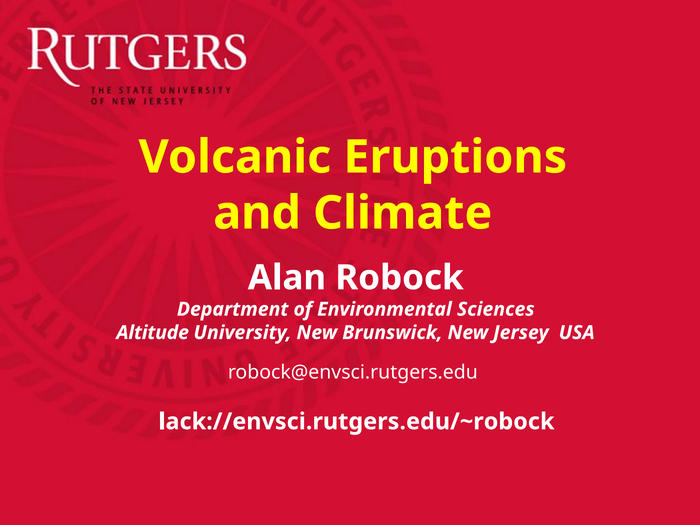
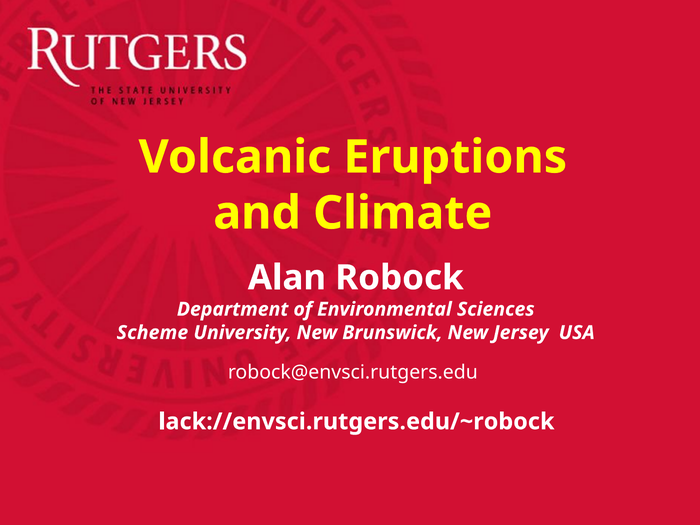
Altitude: Altitude -> Scheme (152, 333)
